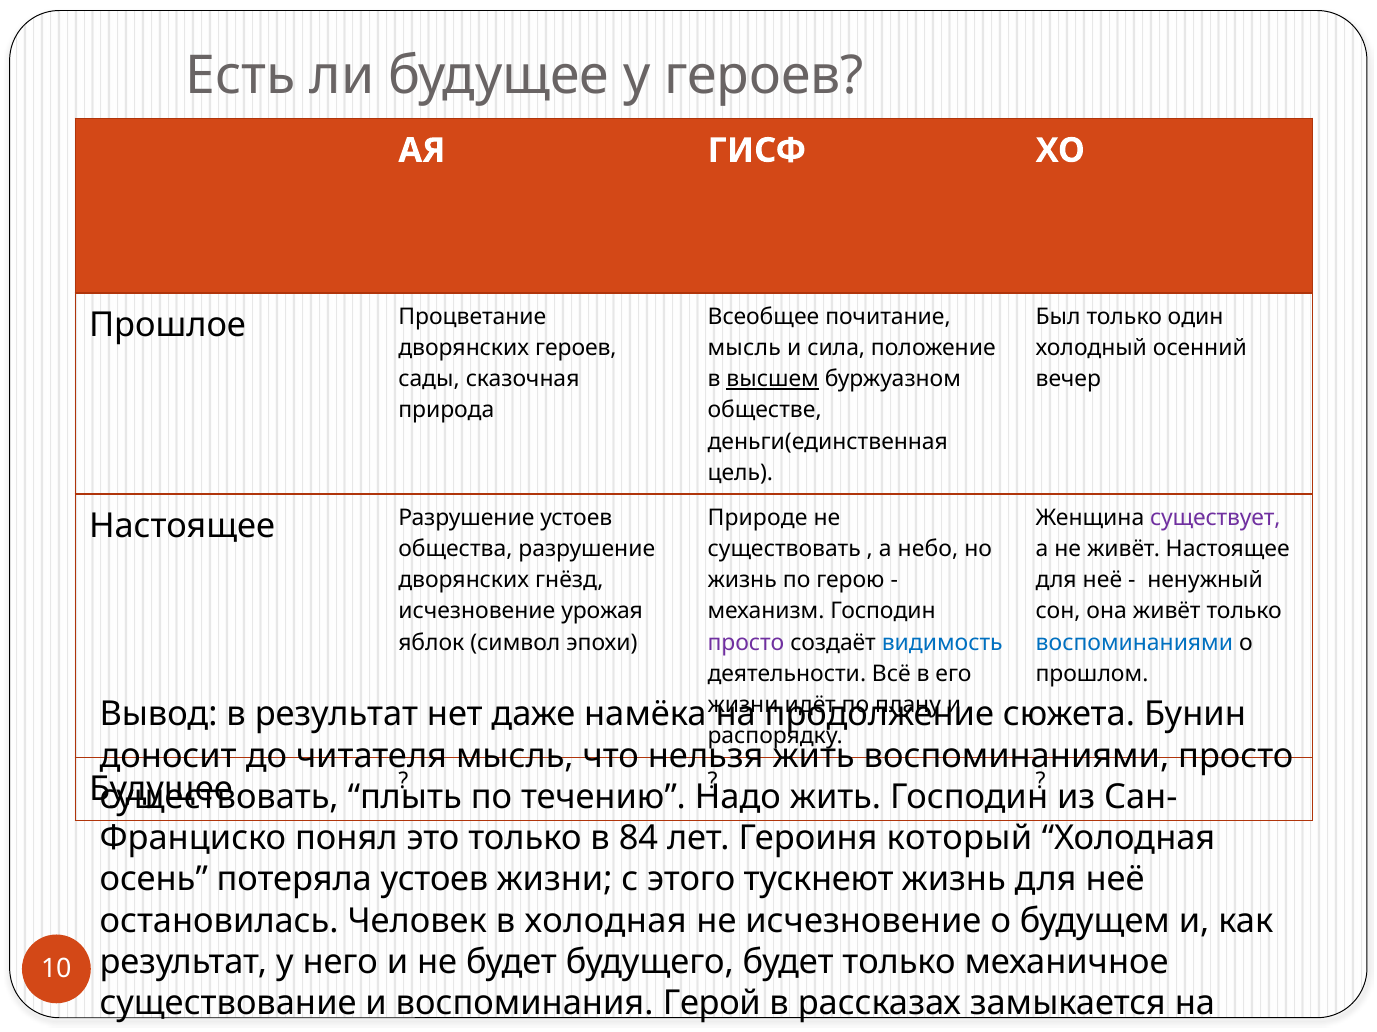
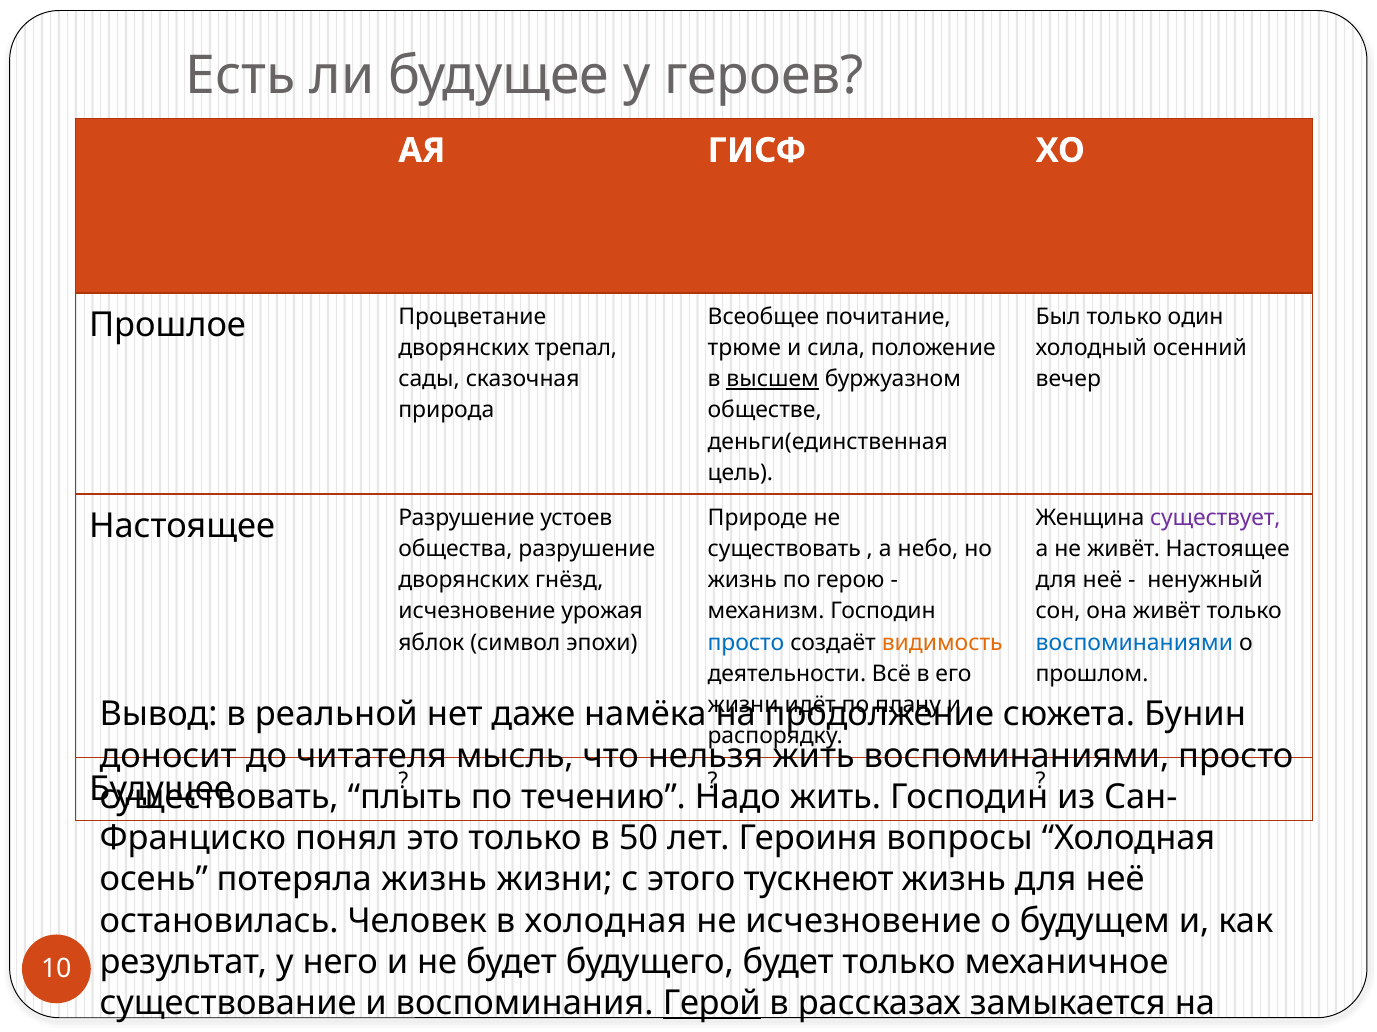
дворянских героев: героев -> трепал (576, 348)
мысль: мысль -> трюме (744, 348)
просто colour: purple -> blue (746, 643)
видимость colour: blue -> orange (942, 643)
в результат: результат -> реальной (336, 715)
84: 84 -> 50 (639, 839)
который: который -> вопросы (960, 839)
потеряла устоев: устоев -> жизнь (434, 880)
Герой underline: none -> present (712, 1004)
